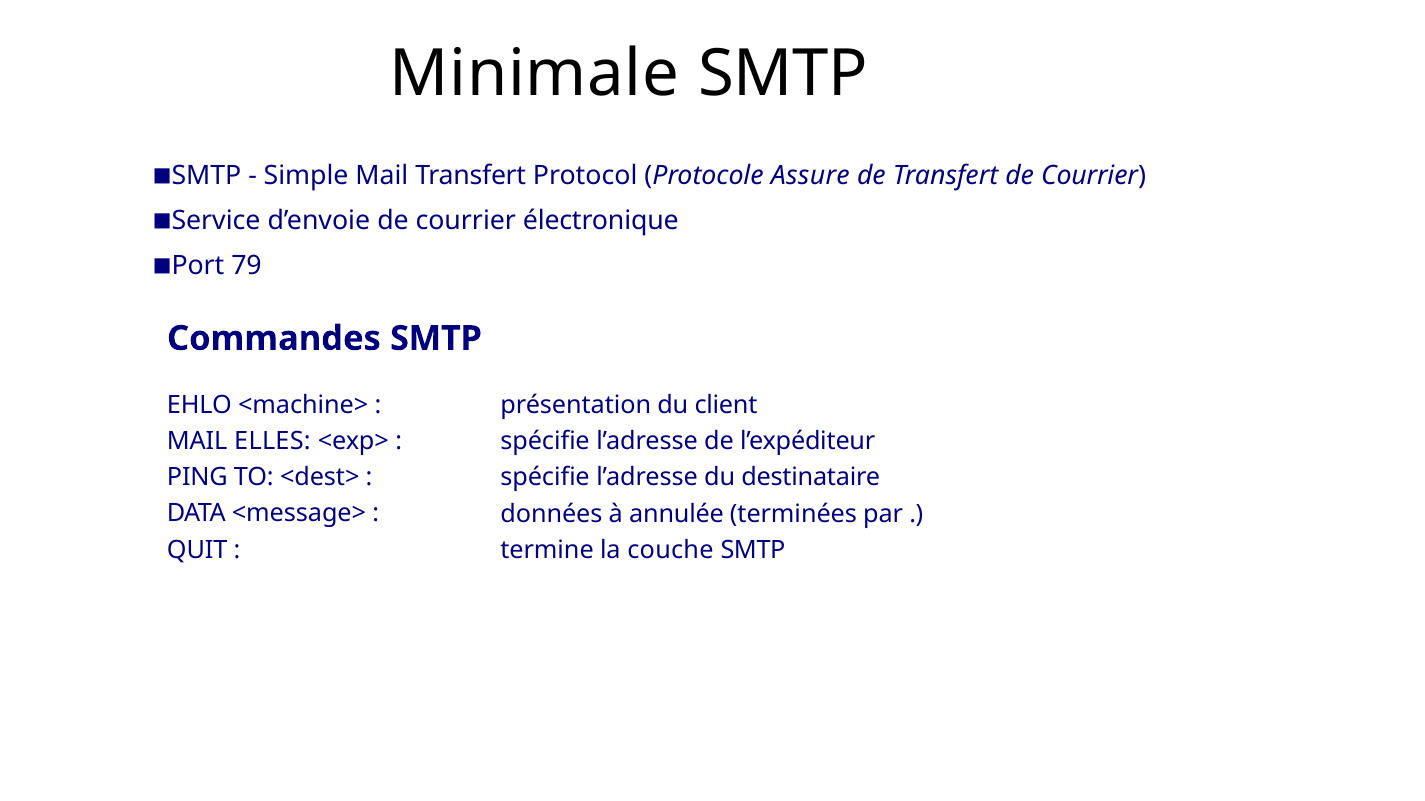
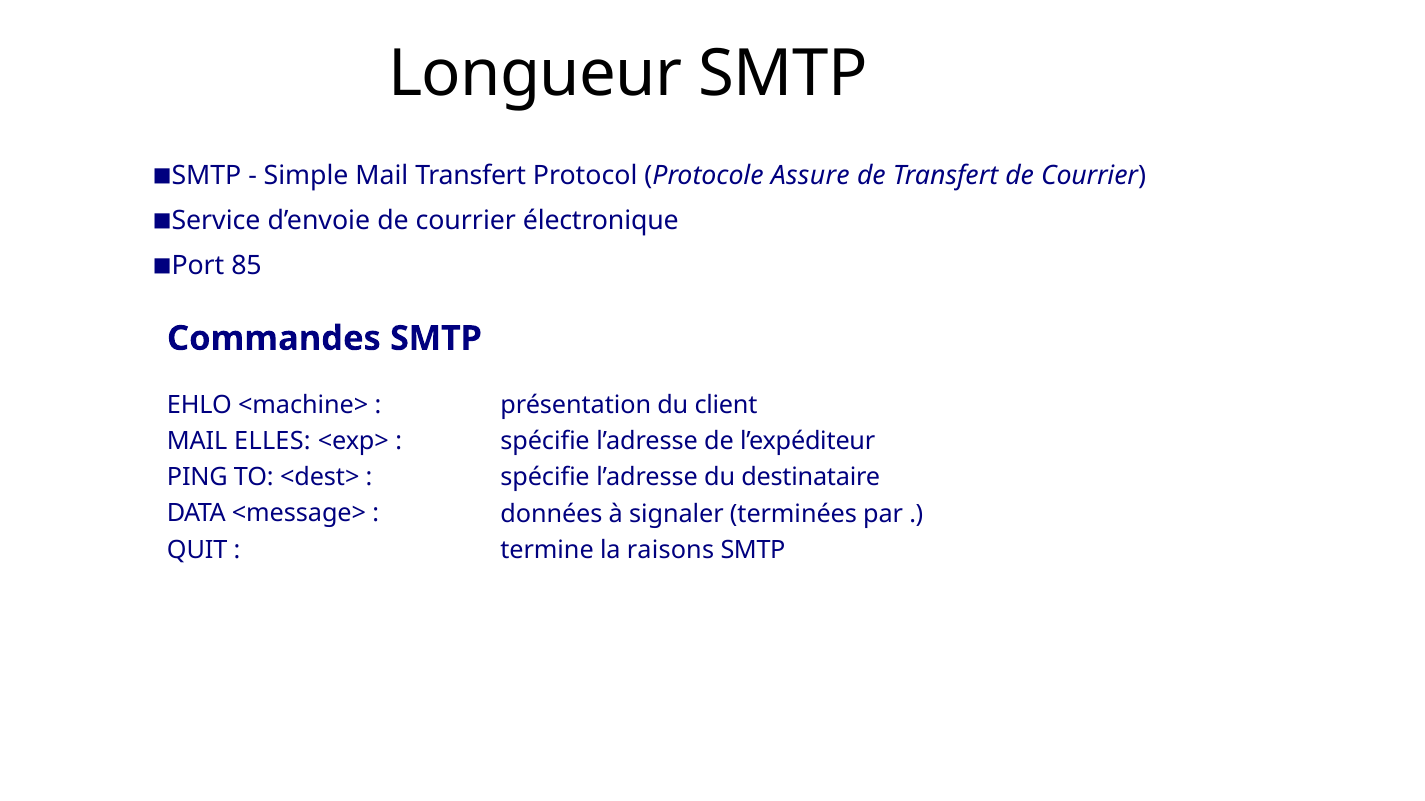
Minimale: Minimale -> Longueur (535, 74)
79: 79 -> 85 (246, 266)
annulée: annulée -> signaler (676, 514)
couche: couche -> raisons (671, 550)
